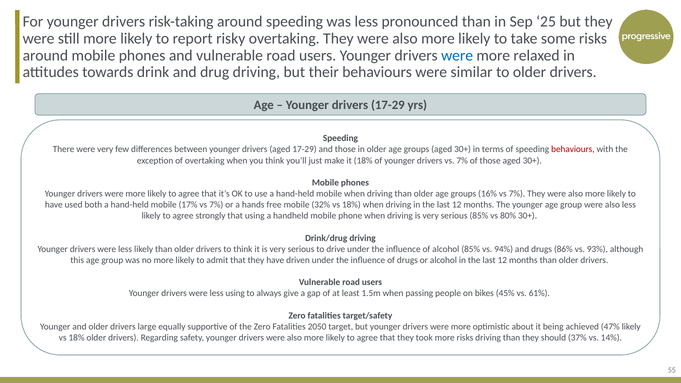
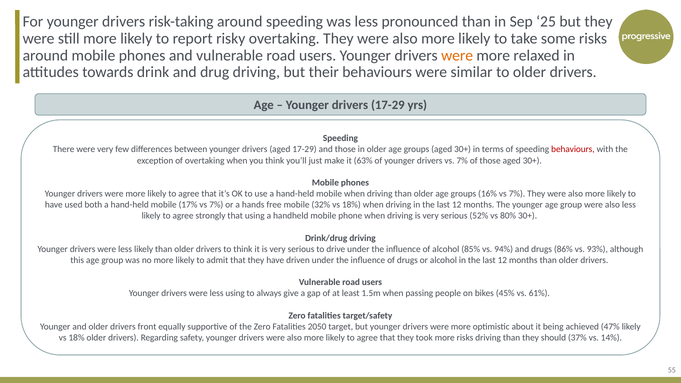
were colour: blue -> orange (457, 55)
it 18%: 18% -> 63% (363, 161)
serious 85%: 85% -> 52% (479, 216)
large: large -> front (147, 327)
